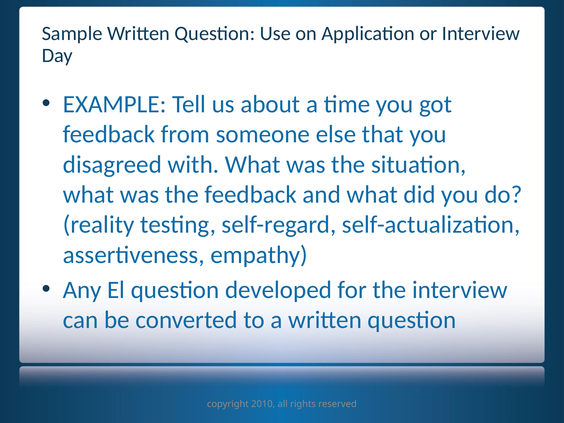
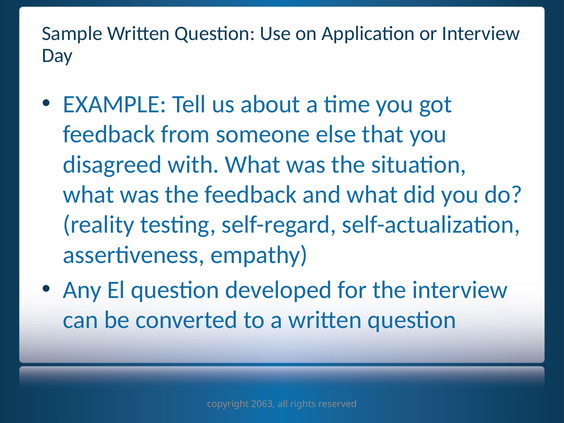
2010: 2010 -> 2063 (263, 404)
